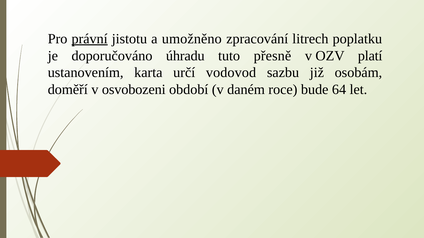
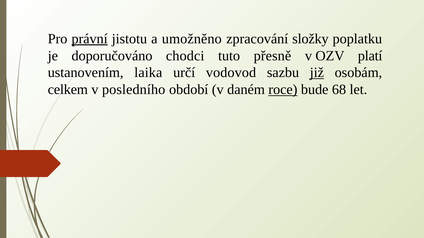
litrech: litrech -> složky (310, 39)
úhradu: úhradu -> chodci (185, 56)
karta: karta -> laika (148, 73)
již underline: none -> present (317, 73)
doměří: doměří -> celkem (68, 90)
osvobozeni: osvobozeni -> posledního (134, 90)
roce underline: none -> present (283, 90)
64: 64 -> 68 (339, 90)
